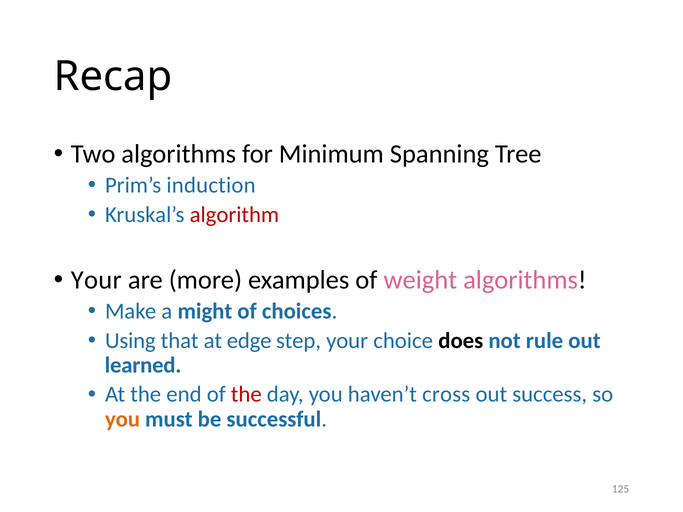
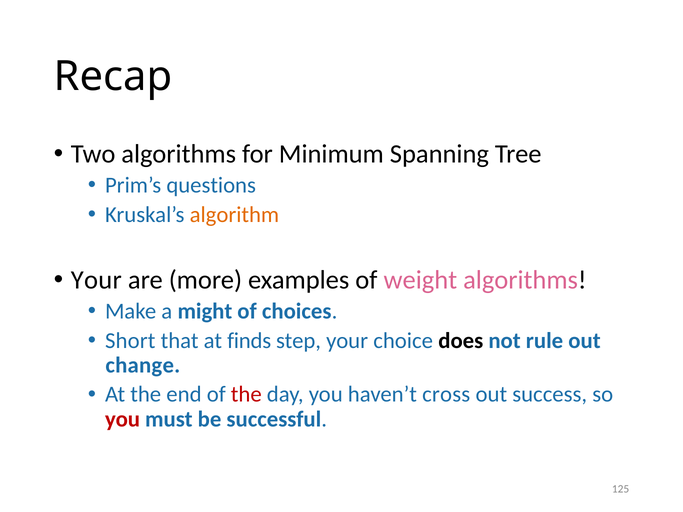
induction: induction -> questions (211, 185)
algorithm colour: red -> orange (234, 215)
Using: Using -> Short (130, 341)
edge: edge -> finds (249, 341)
learned: learned -> change (143, 365)
you colour: orange -> red (123, 419)
